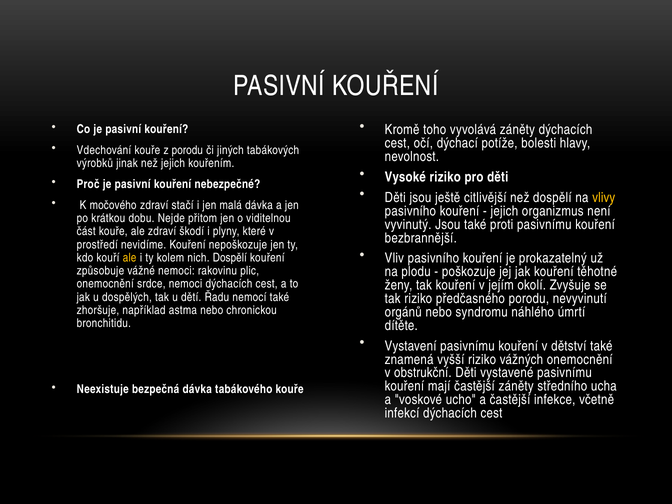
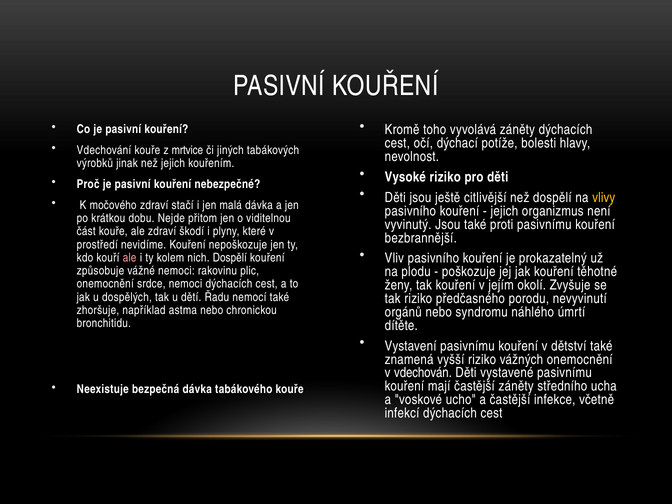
z porodu: porodu -> mrtvice (187, 150)
ale colour: yellow -> pink (130, 258)
obstrukční: obstrukční -> vdechován (423, 373)
